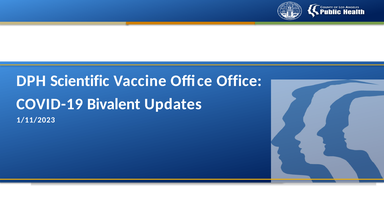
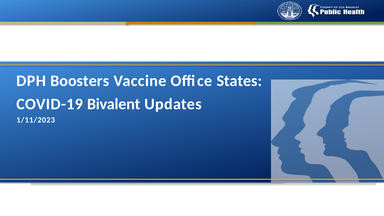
Scientific: Scientific -> Boosters (80, 81)
Office Office: Office -> States (239, 81)
